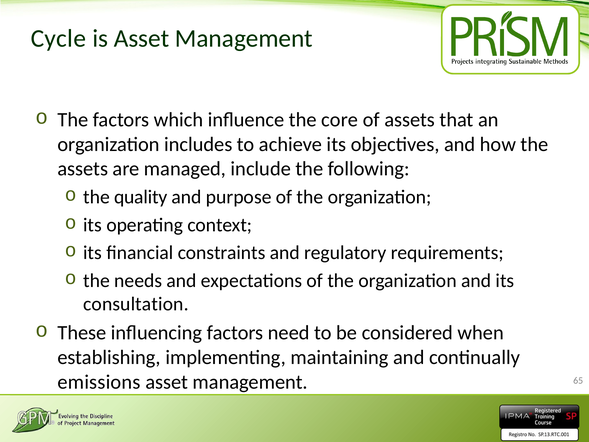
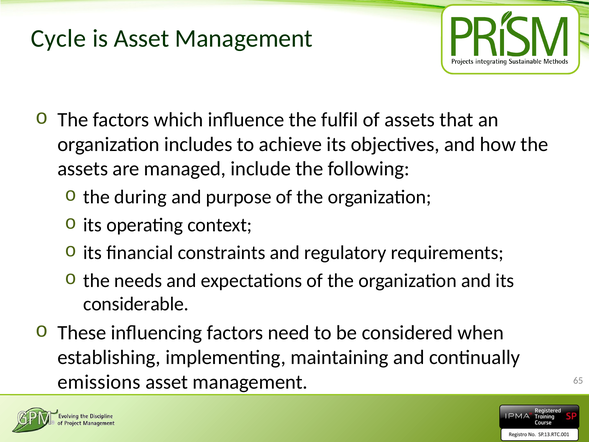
core: core -> fulfil (340, 120)
quality: quality -> during (140, 197)
consultation: consultation -> considerable (136, 304)
